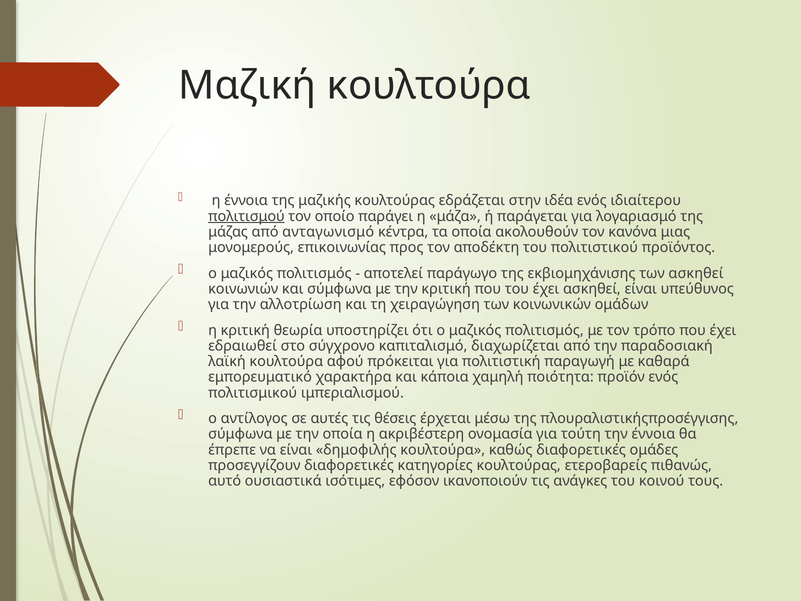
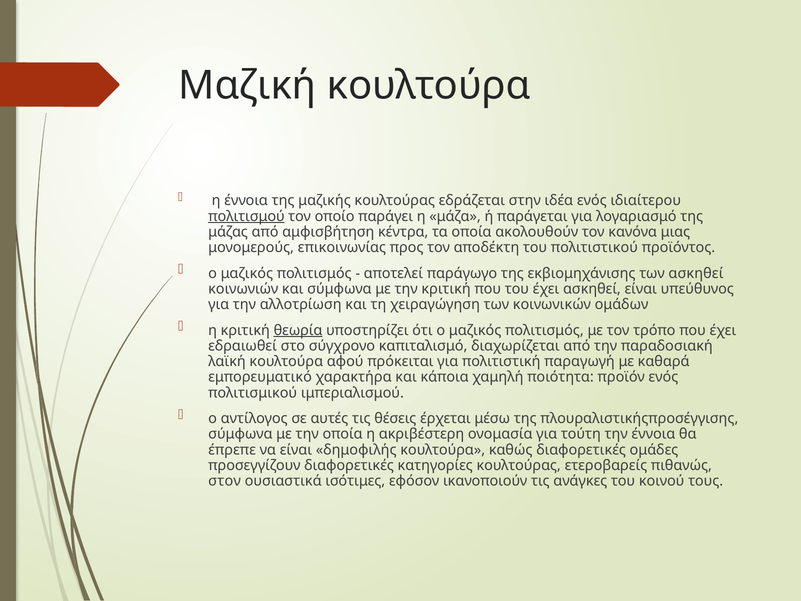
ανταγωνισμό: ανταγωνισμό -> αμφισβήτηση (328, 232)
θεωρία underline: none -> present (298, 330)
αυτό: αυτό -> στον (225, 481)
